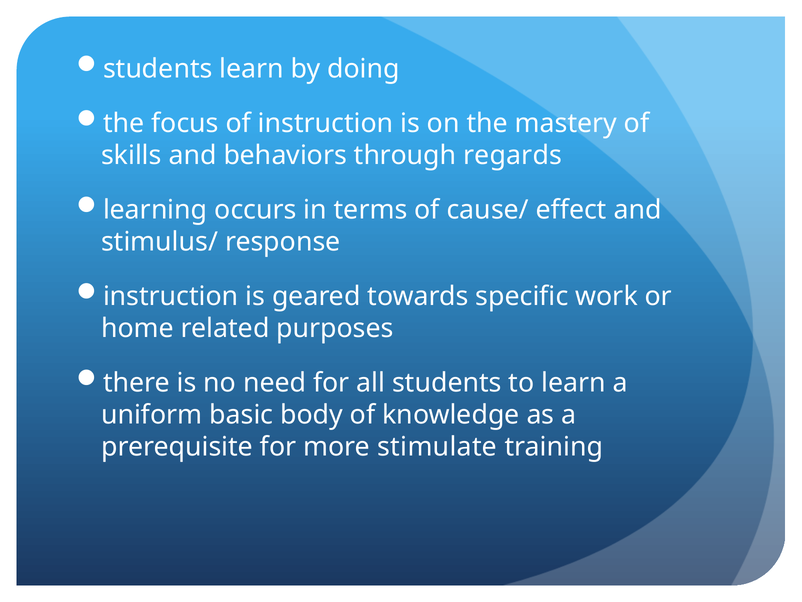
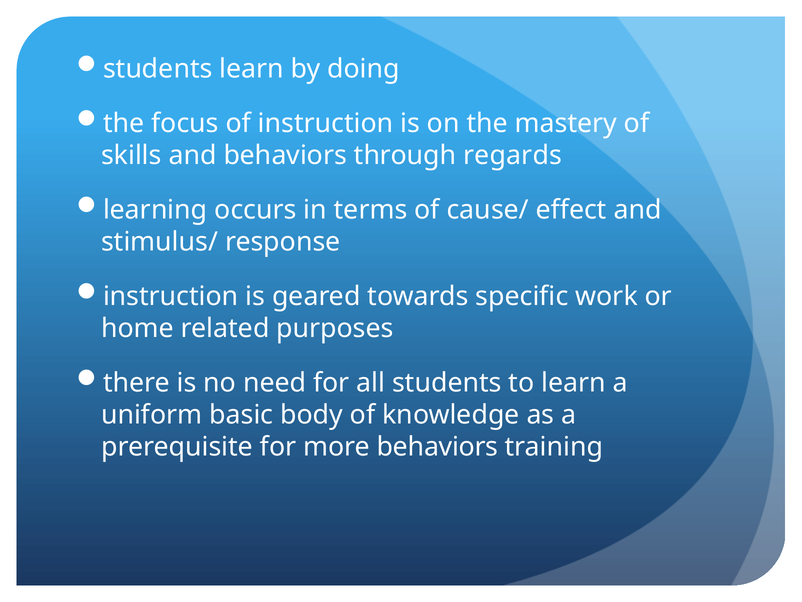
more stimulate: stimulate -> behaviors (438, 447)
